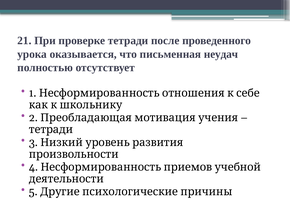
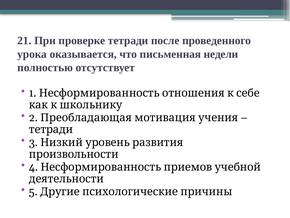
неудач: неудач -> недели (221, 54)
